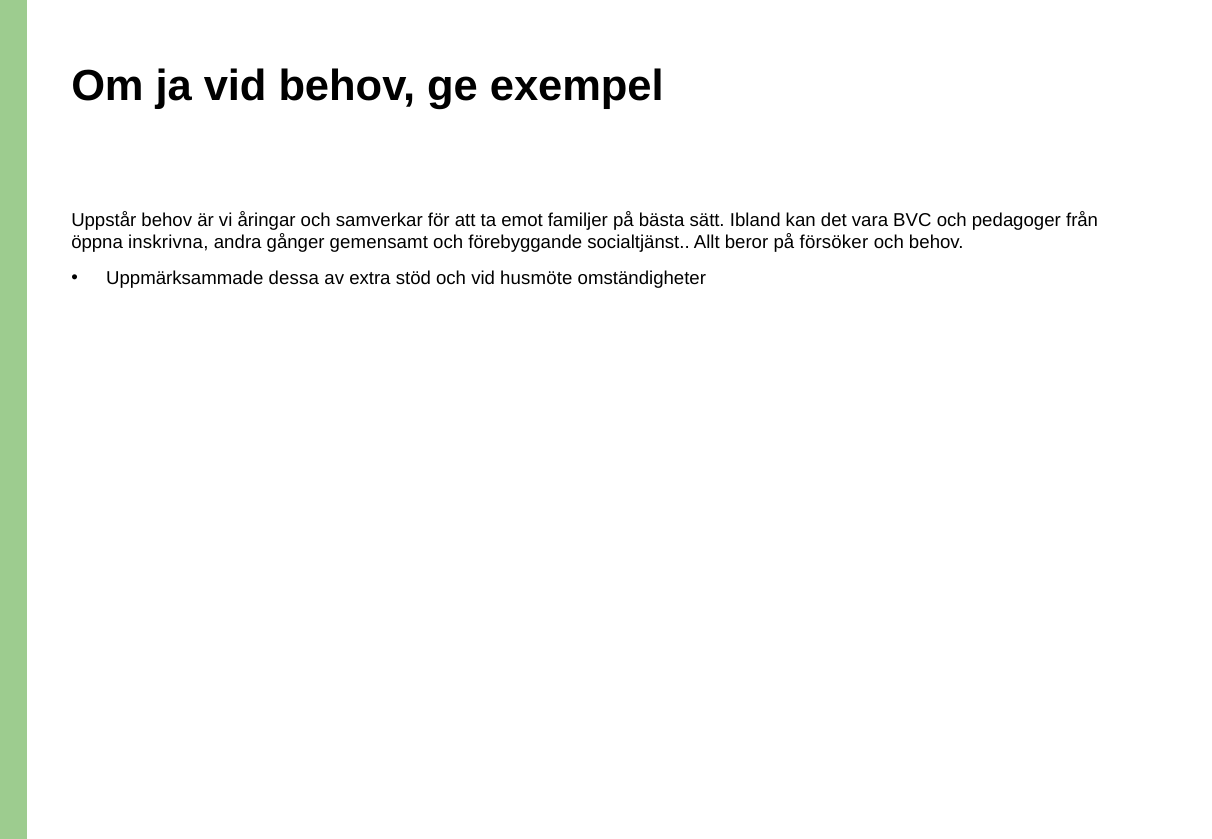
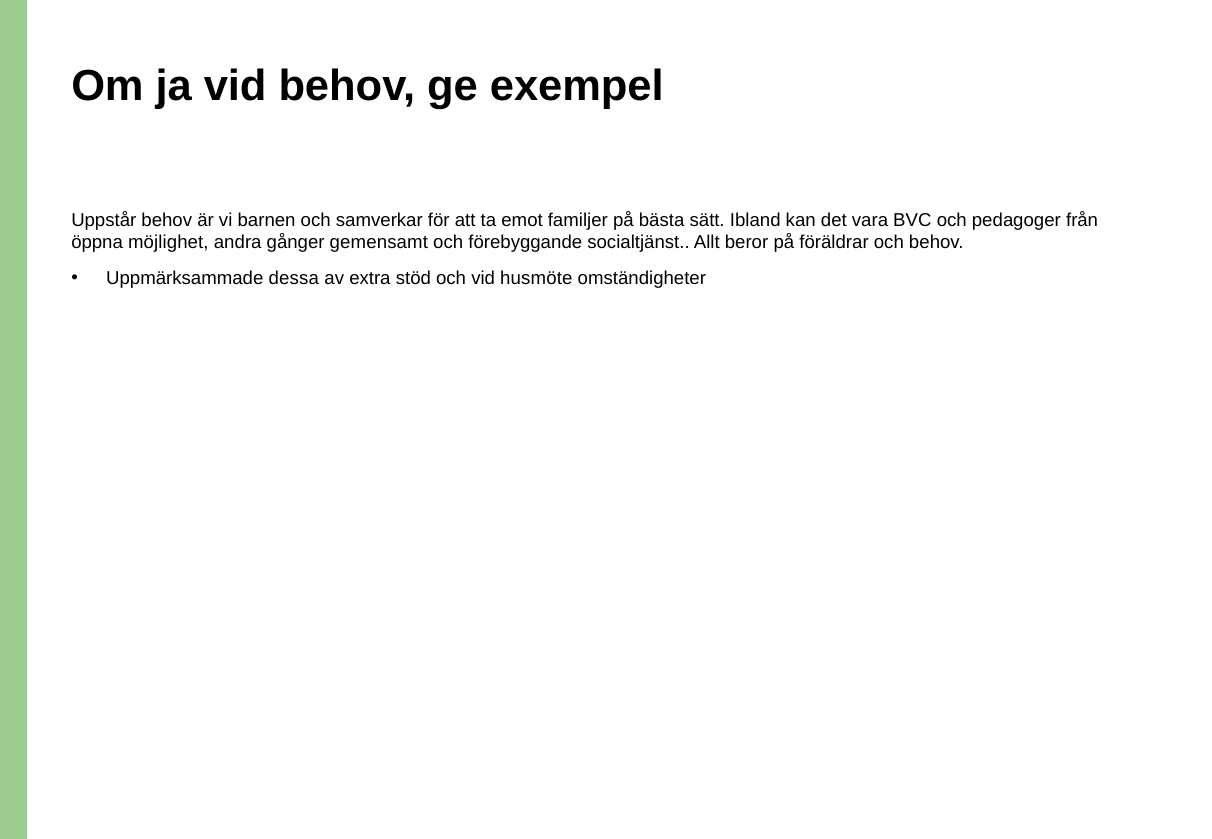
åringar: åringar -> barnen (267, 220)
inskrivna: inskrivna -> möjlighet (168, 243)
försöker: försöker -> föräldrar (834, 243)
